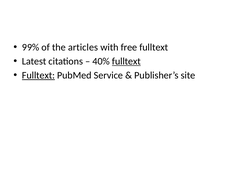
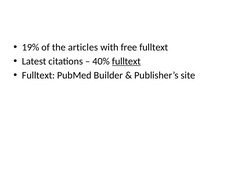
99%: 99% -> 19% (31, 47)
Fulltext underline: present -> none (38, 75)
Service: Service -> Builder (108, 75)
